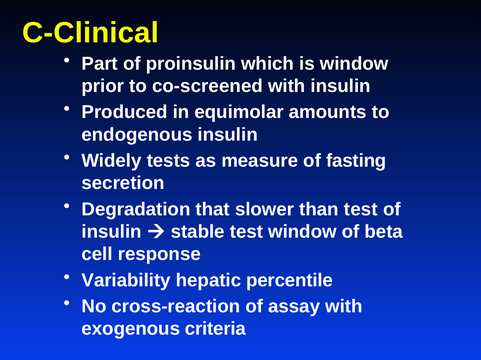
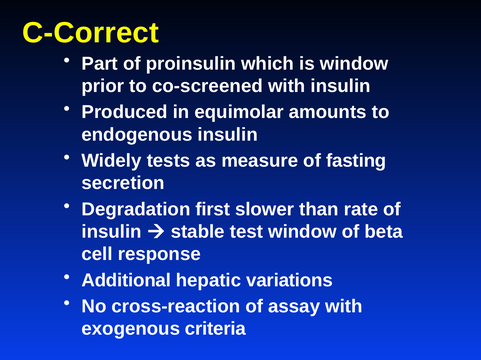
C-Clinical: C-Clinical -> C-Correct (90, 33)
that: that -> first (213, 210)
than test: test -> rate (361, 210)
Variability: Variability -> Additional (126, 281)
percentile: percentile -> variations (290, 281)
